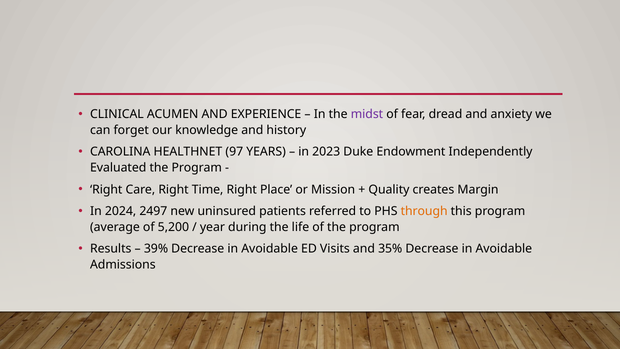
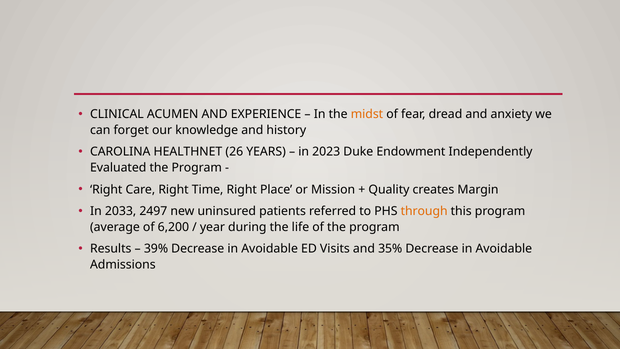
midst colour: purple -> orange (367, 114)
97: 97 -> 26 (234, 152)
2024: 2024 -> 2033 (121, 211)
5,200: 5,200 -> 6,200 (173, 227)
